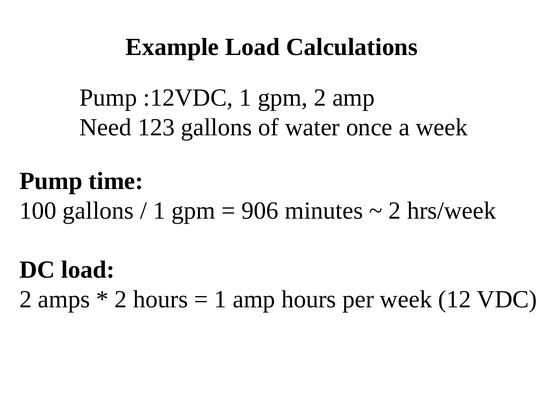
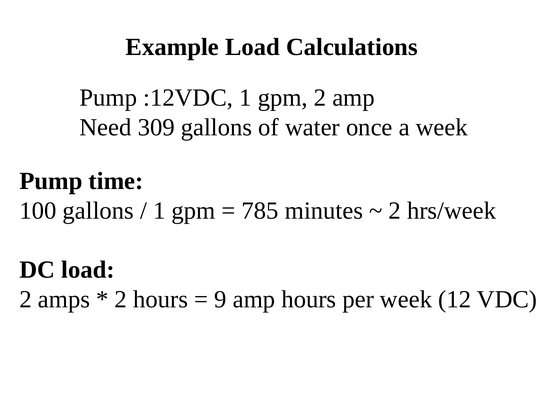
123: 123 -> 309 (156, 127)
906: 906 -> 785 (260, 211)
1: 1 -> 9 (220, 300)
